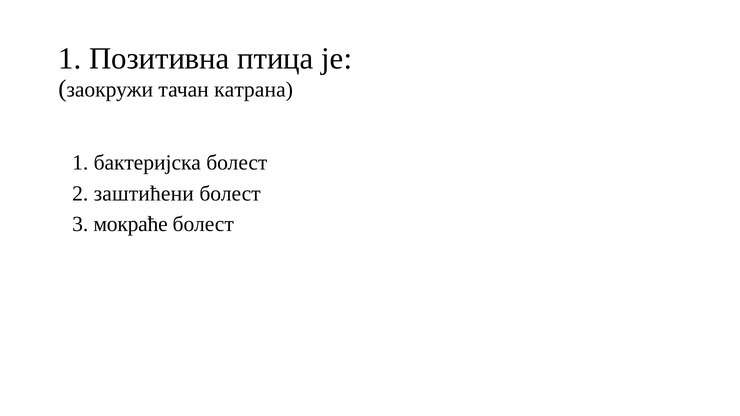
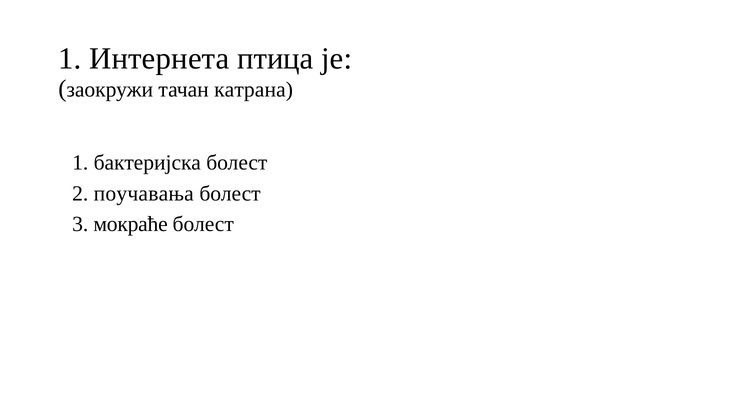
Позитивна: Позитивна -> Интернета (159, 59)
заштићени: заштићени -> поучавања (144, 194)
